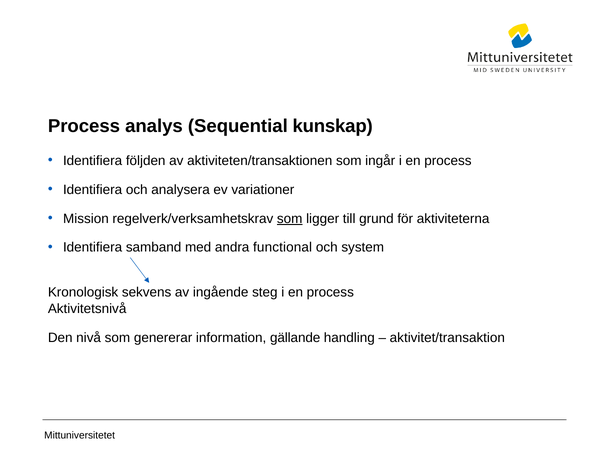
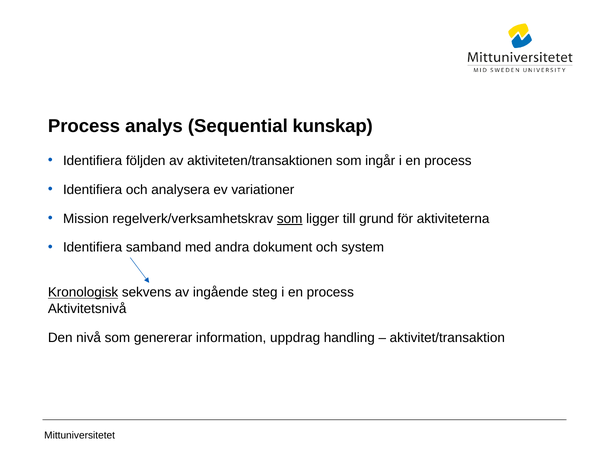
functional: functional -> dokument (283, 247)
Kronologisk underline: none -> present (83, 293)
gällande: gällande -> uppdrag (295, 338)
